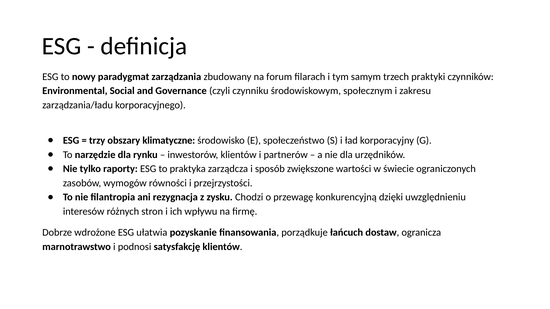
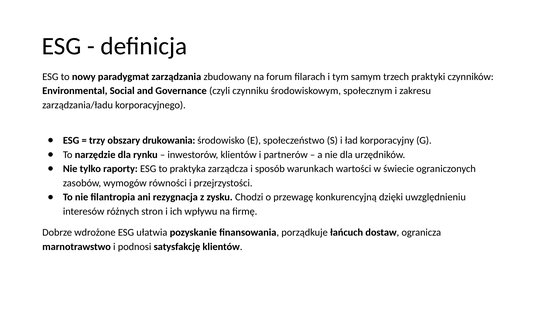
klimatyczne: klimatyczne -> drukowania (169, 141)
zwiększone: zwiększone -> warunkach (310, 169)
